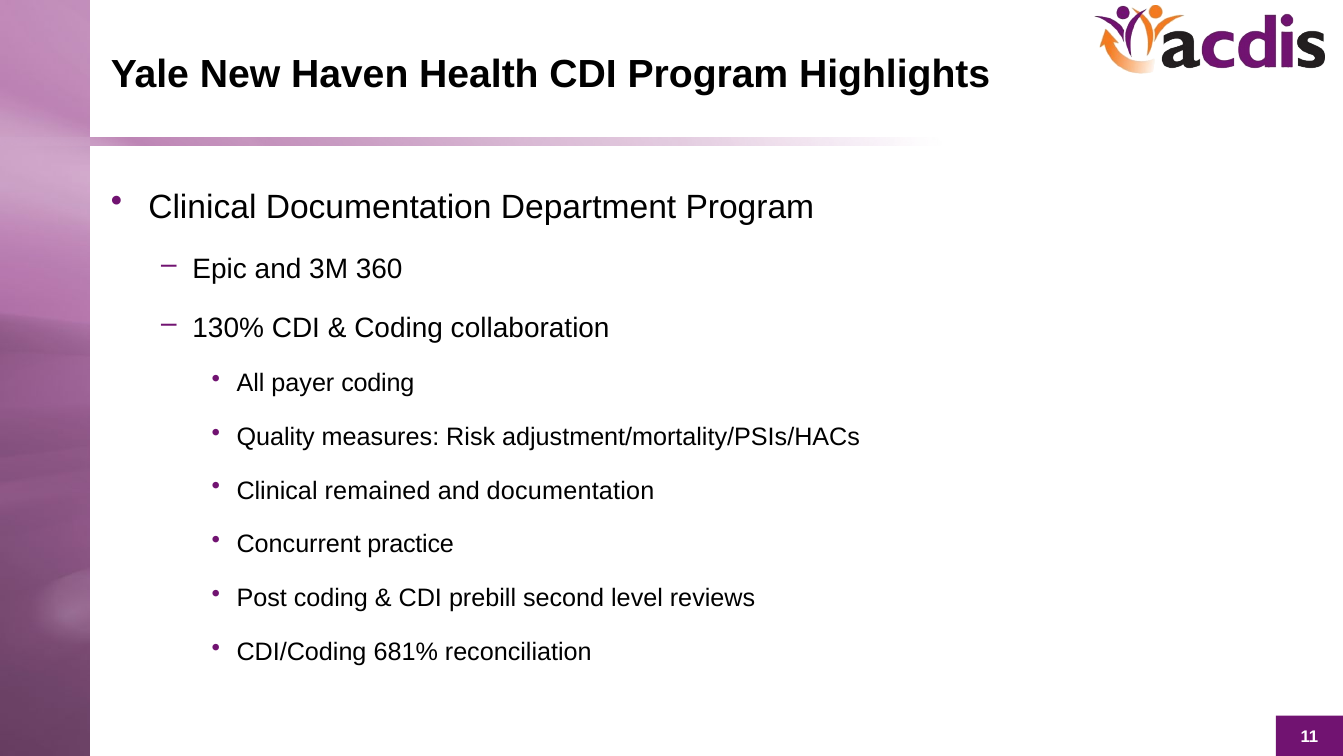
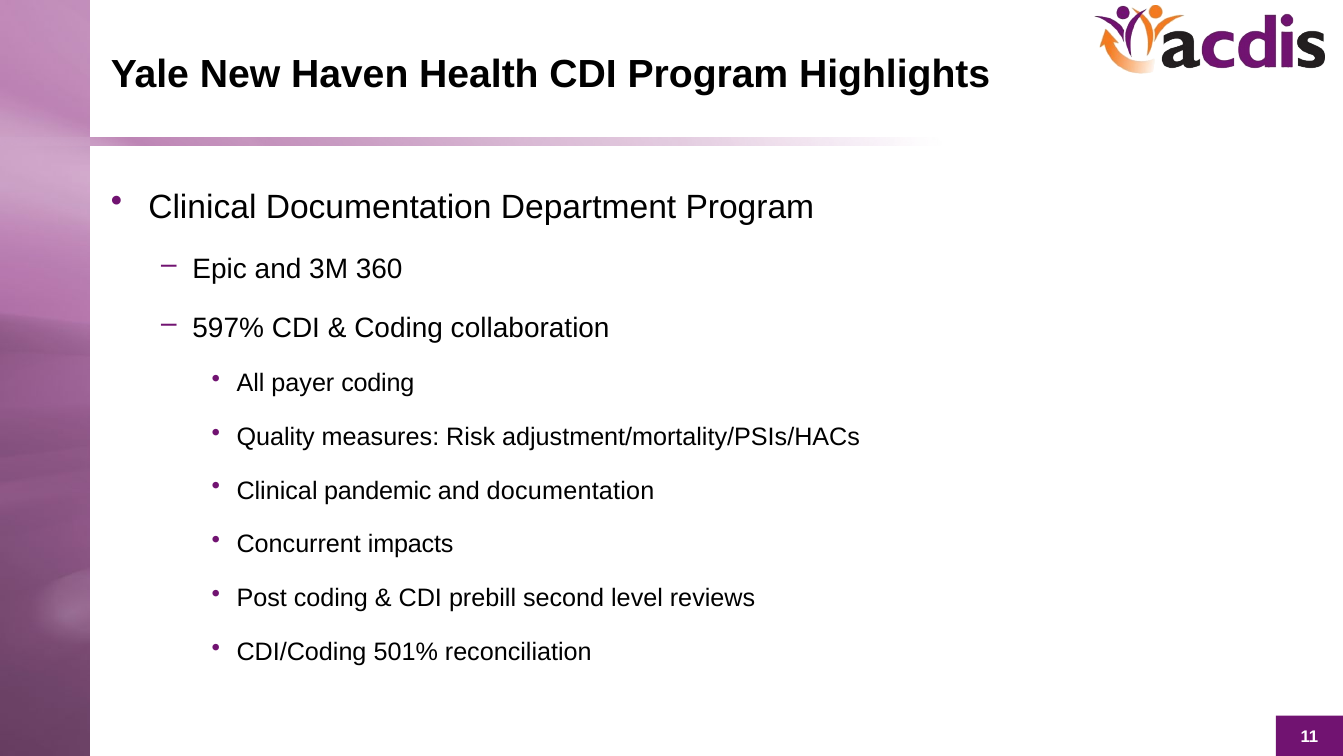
130%: 130% -> 597% (228, 328)
remained: remained -> pandemic (378, 490)
practice: practice -> impacts (411, 544)
681%: 681% -> 501% (406, 652)
